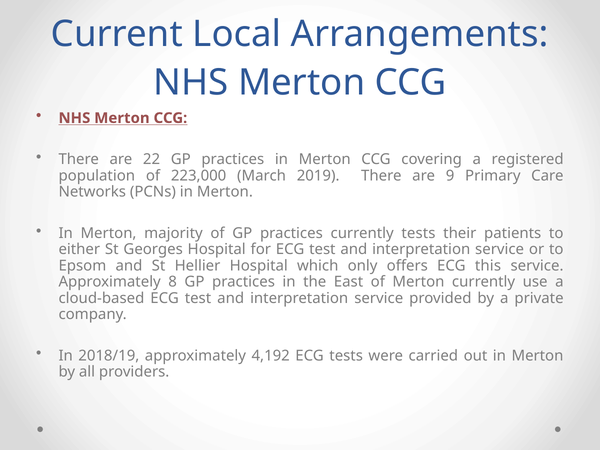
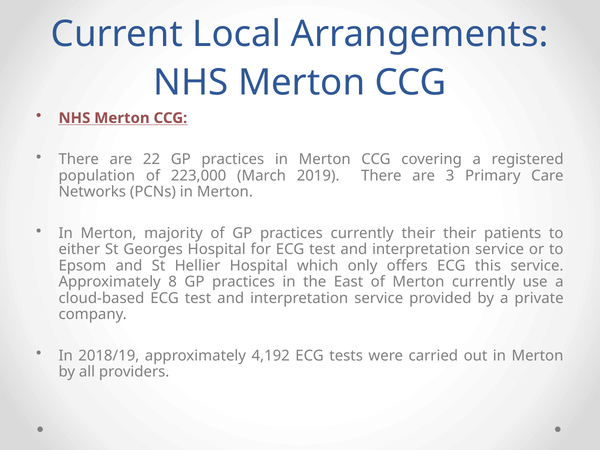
9: 9 -> 3 (450, 176)
currently tests: tests -> their (418, 233)
